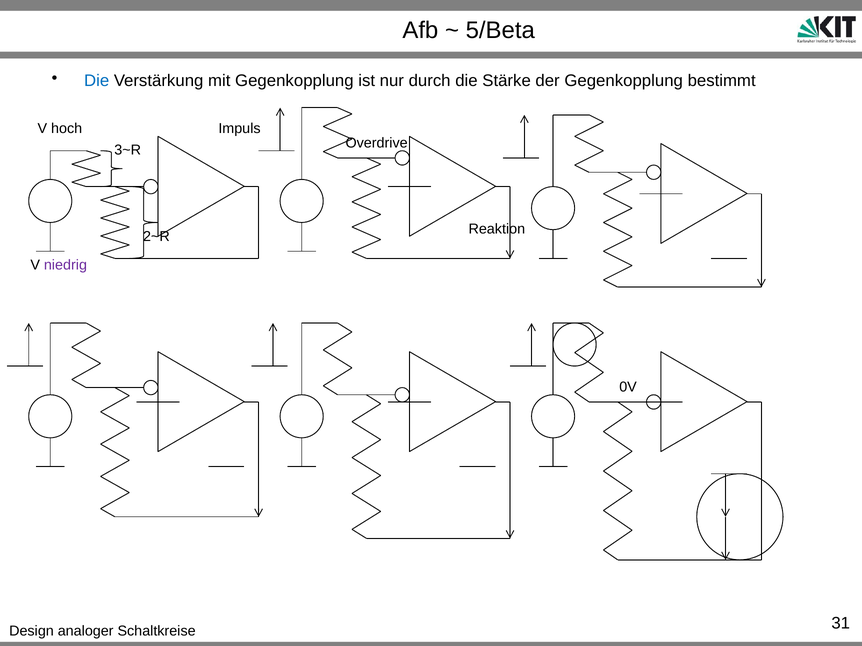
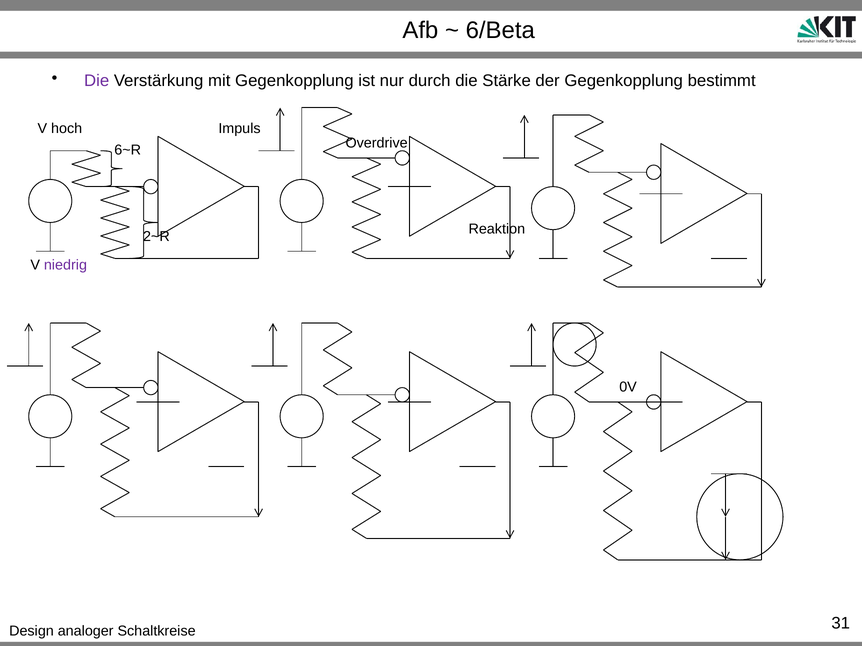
5/Beta: 5/Beta -> 6/Beta (500, 30)
Die colour: blue -> purple (97, 81)
3~R: 3~R -> 6~R (128, 150)
